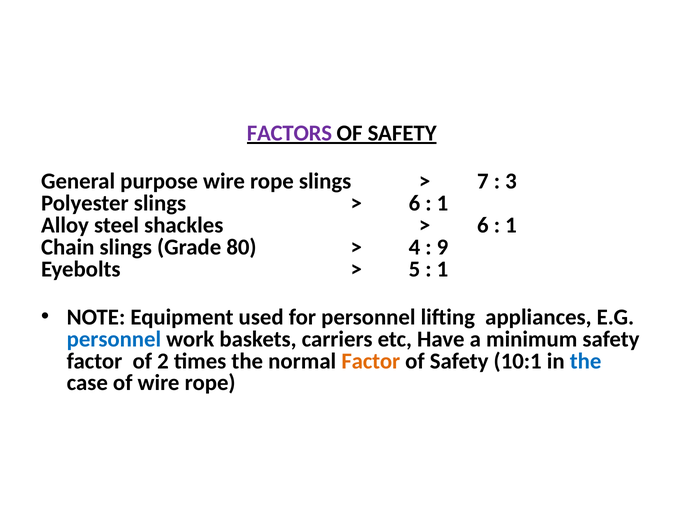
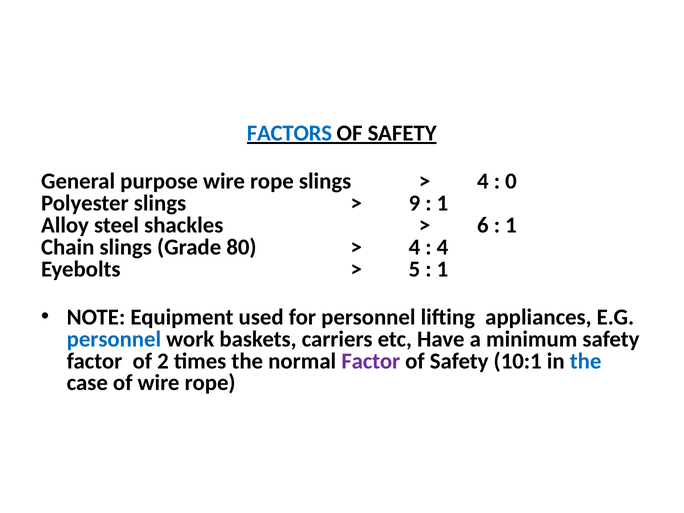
FACTORS colour: purple -> blue (289, 133)
7: 7 -> 4 (483, 181)
3: 3 -> 0 (511, 181)
6: 6 -> 9 (414, 203)
9: 9 -> 4 (443, 247)
Factor colour: orange -> purple (371, 361)
